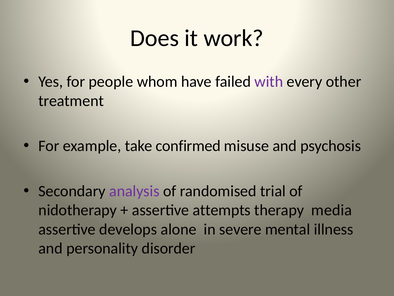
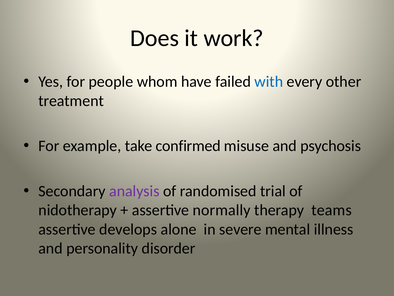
with colour: purple -> blue (269, 82)
attempts: attempts -> normally (222, 210)
media: media -> teams (332, 210)
